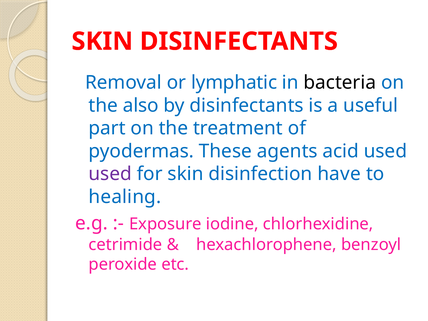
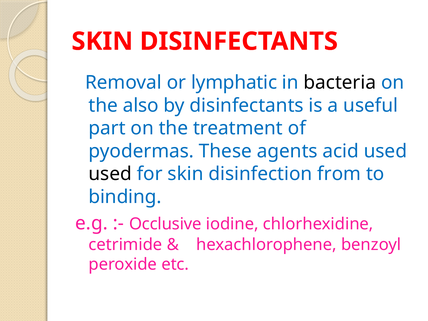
used colour: purple -> black (110, 174)
have: have -> from (339, 174)
healing: healing -> binding (125, 197)
Exposure: Exposure -> Occlusive (165, 224)
